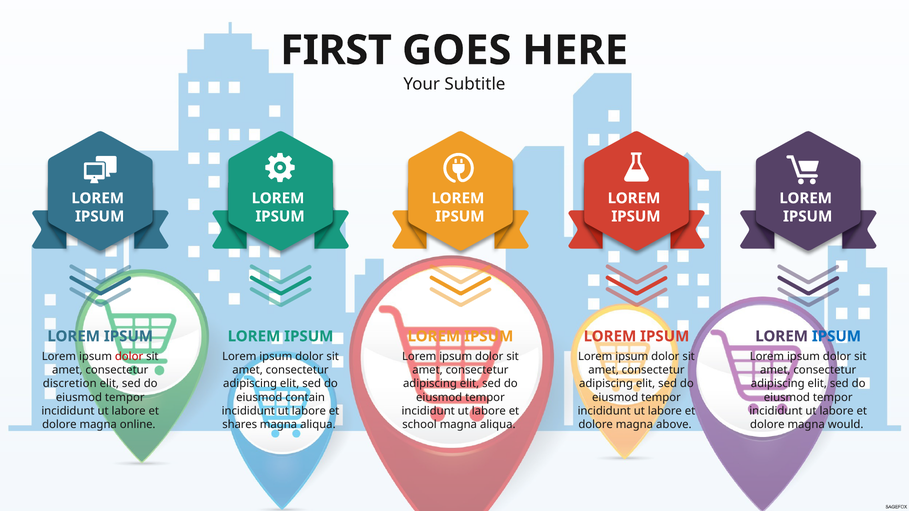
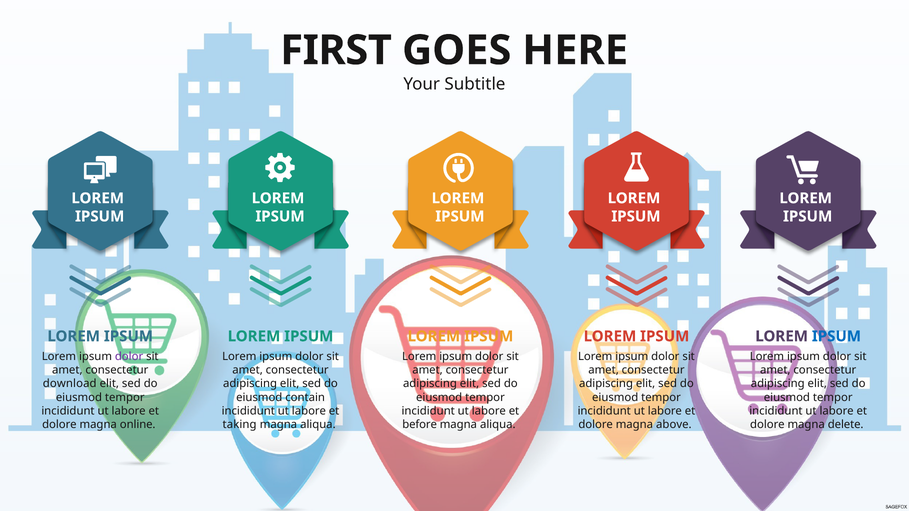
dolor colour: red -> purple (129, 357)
discretion: discretion -> download (70, 384)
shares: shares -> taking (240, 425)
school: school -> before (420, 425)
would: would -> delete (846, 425)
